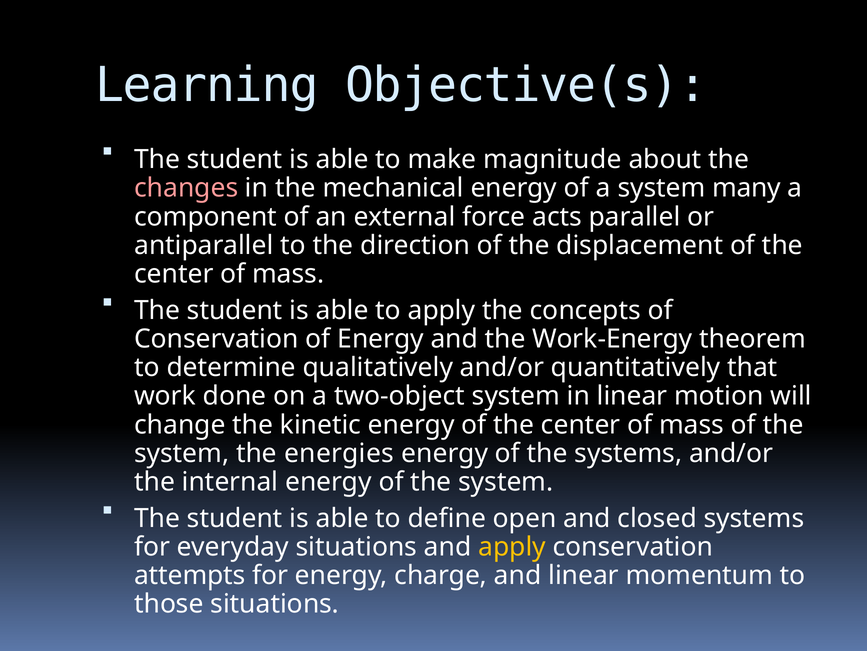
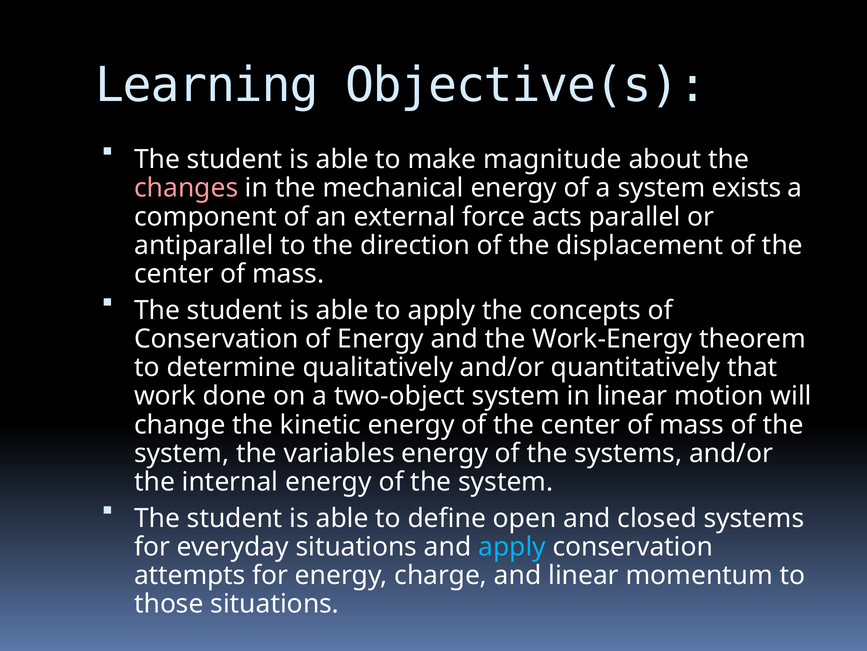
many: many -> exists (747, 188)
energies: energies -> variables (339, 453)
apply colour: yellow -> light blue (512, 546)
